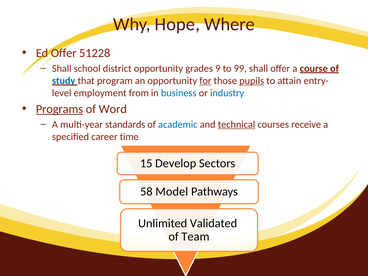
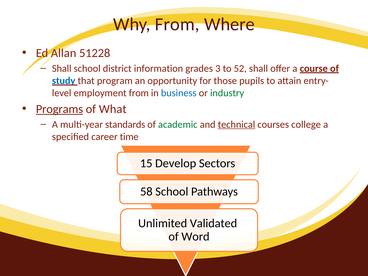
Why Hope: Hope -> From (177, 24)
Ed Offer: Offer -> Allan (64, 53)
district opportunity: opportunity -> information (159, 68)
9: 9 -> 3 (218, 68)
99: 99 -> 52 (240, 68)
for underline: present -> none (205, 81)
pupils underline: present -> none (252, 81)
industry colour: blue -> green (227, 93)
Word: Word -> What (113, 109)
academic colour: blue -> green (178, 124)
receive: receive -> college (306, 124)
Model: Model -> School (172, 192)
Team: Team -> Word (195, 237)
